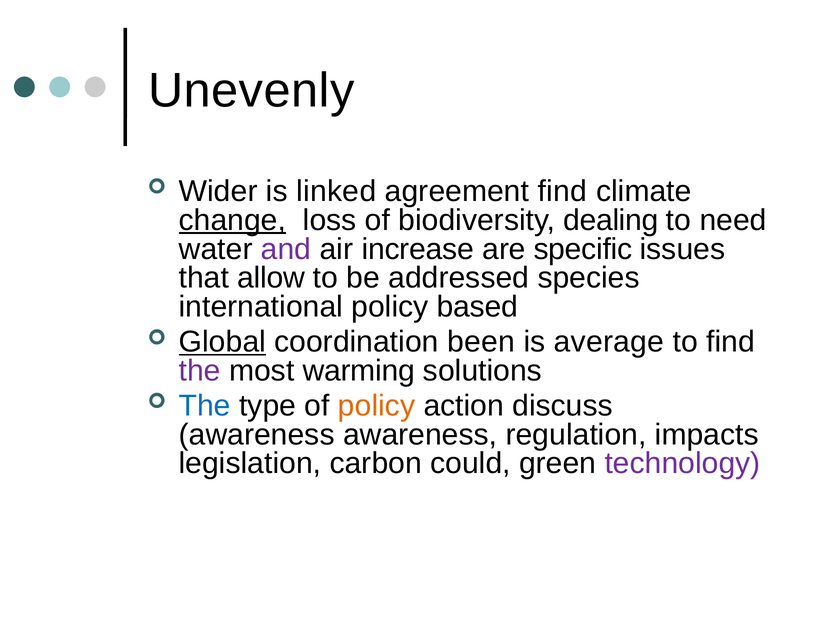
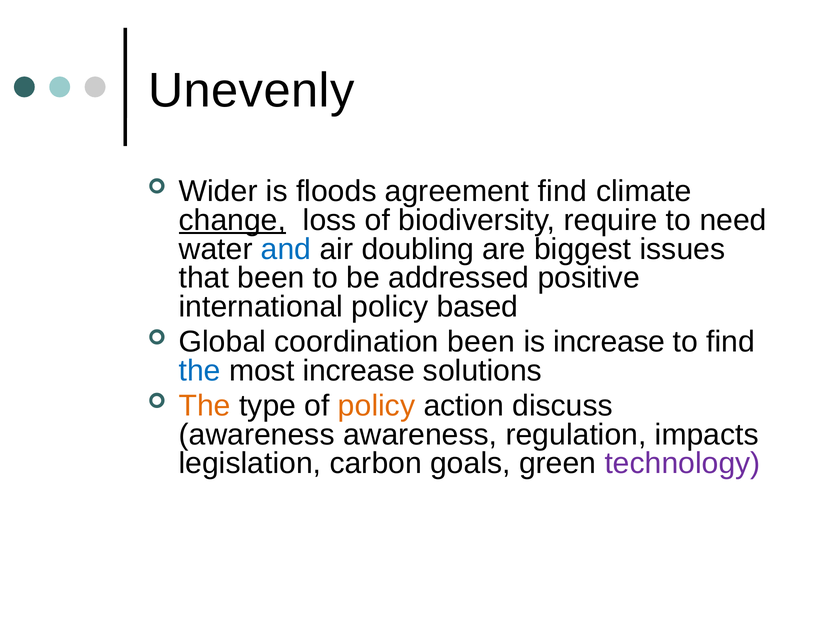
linked: linked -> floods (336, 191)
dealing: dealing -> require (611, 220)
and colour: purple -> blue (286, 249)
increase: increase -> doubling (418, 249)
specific: specific -> biggest (583, 249)
that allow: allow -> been (271, 278)
species: species -> positive (589, 278)
Global underline: present -> none (222, 342)
is average: average -> increase (609, 342)
the colour: purple -> blue (200, 371)
most warming: warming -> increase (359, 371)
The colour: blue -> orange (205, 406)
could: could -> goals (470, 464)
